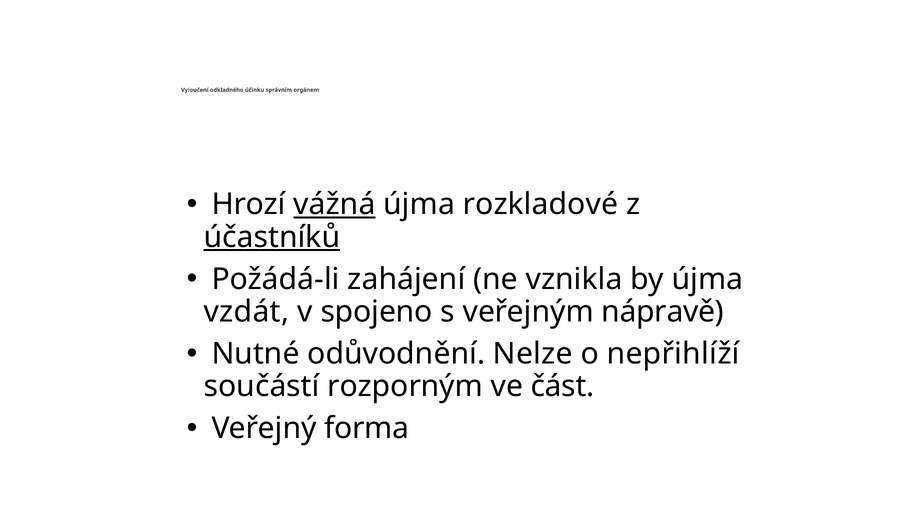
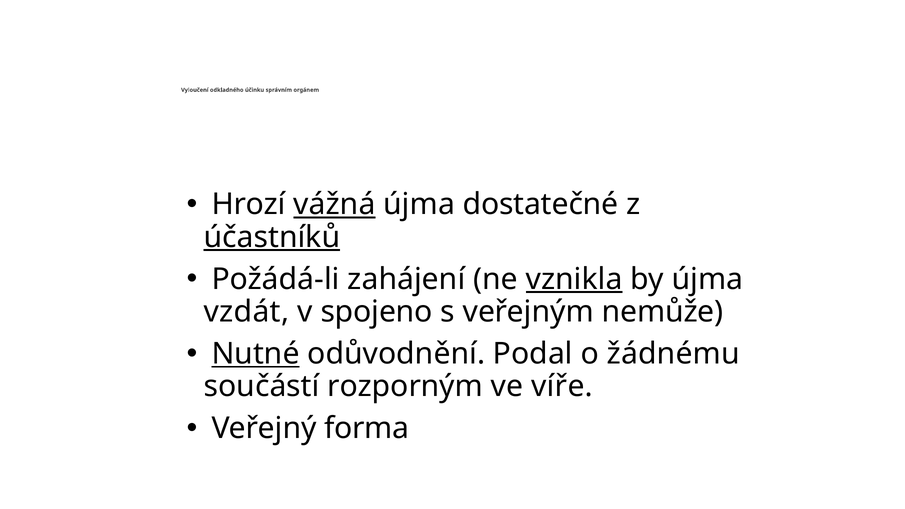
rozkladové: rozkladové -> dostatečné (541, 205)
vznikla underline: none -> present (574, 279)
nápravě: nápravě -> nemůže (663, 312)
Nutné underline: none -> present (256, 354)
Nelze: Nelze -> Podal (533, 354)
nepřihlíží: nepřihlíží -> žádnému (673, 354)
část: část -> víře (562, 386)
